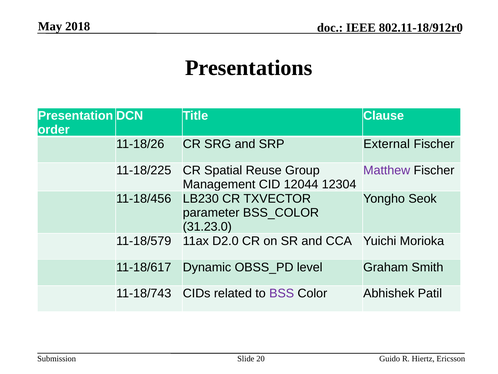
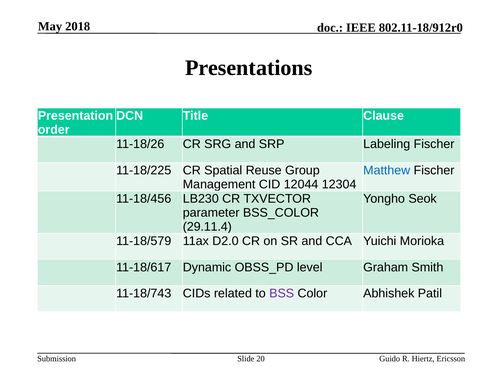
External: External -> Labeling (387, 144)
Matthew colour: purple -> blue (387, 170)
31.23.0: 31.23.0 -> 29.11.4 (207, 226)
